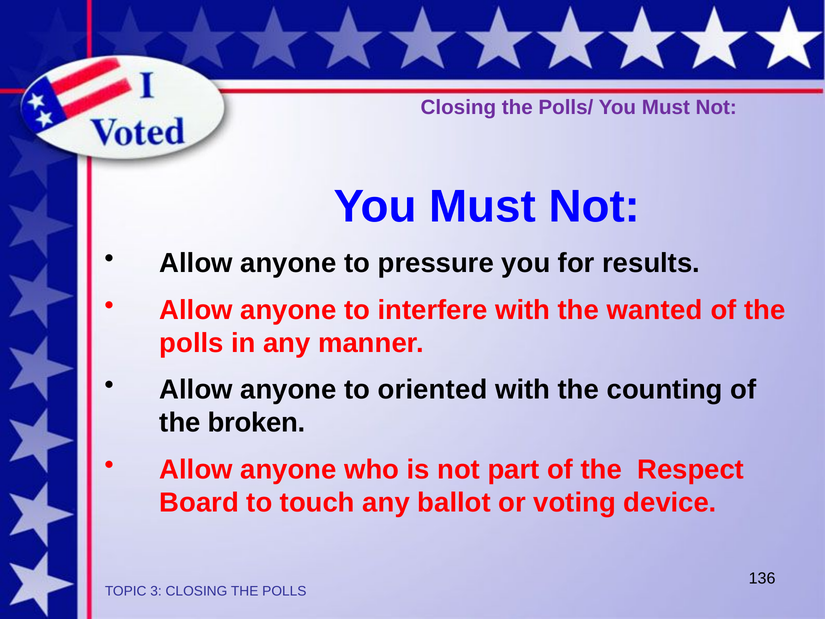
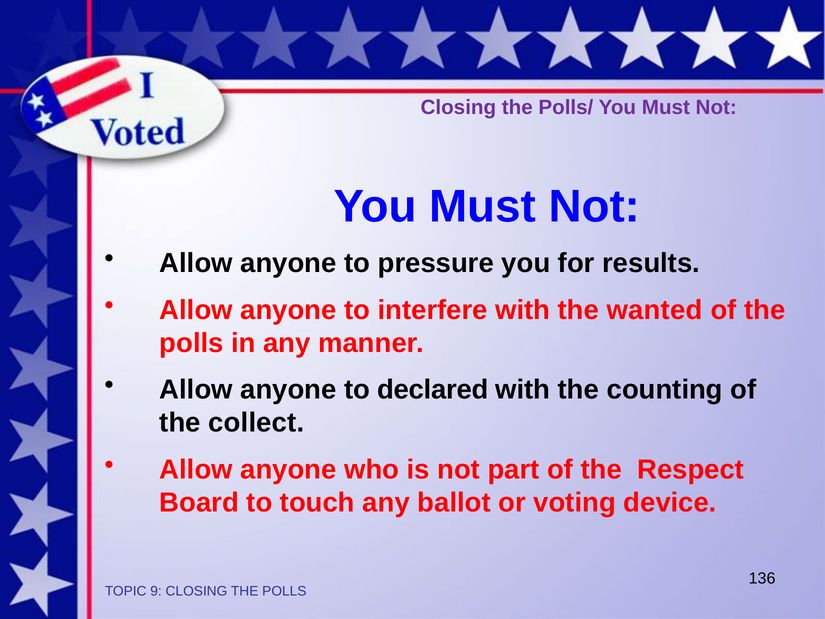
oriented: oriented -> declared (433, 390)
broken: broken -> collect (256, 423)
3: 3 -> 9 (156, 591)
